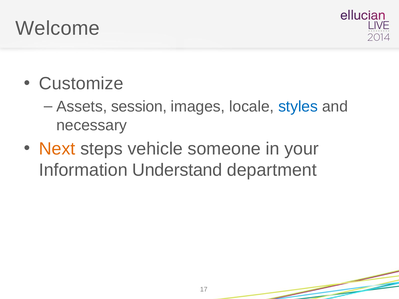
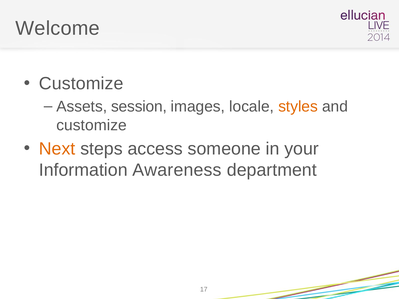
styles colour: blue -> orange (298, 107)
necessary: necessary -> customize (92, 125)
vehicle: vehicle -> access (155, 149)
Understand: Understand -> Awareness (177, 170)
